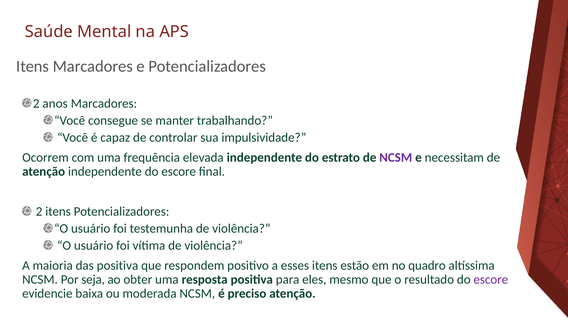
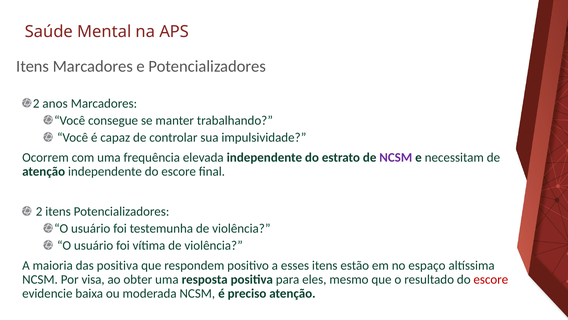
quadro: quadro -> espaço (427, 265)
seja: seja -> visa (93, 279)
escore colour: purple -> red (491, 279)
